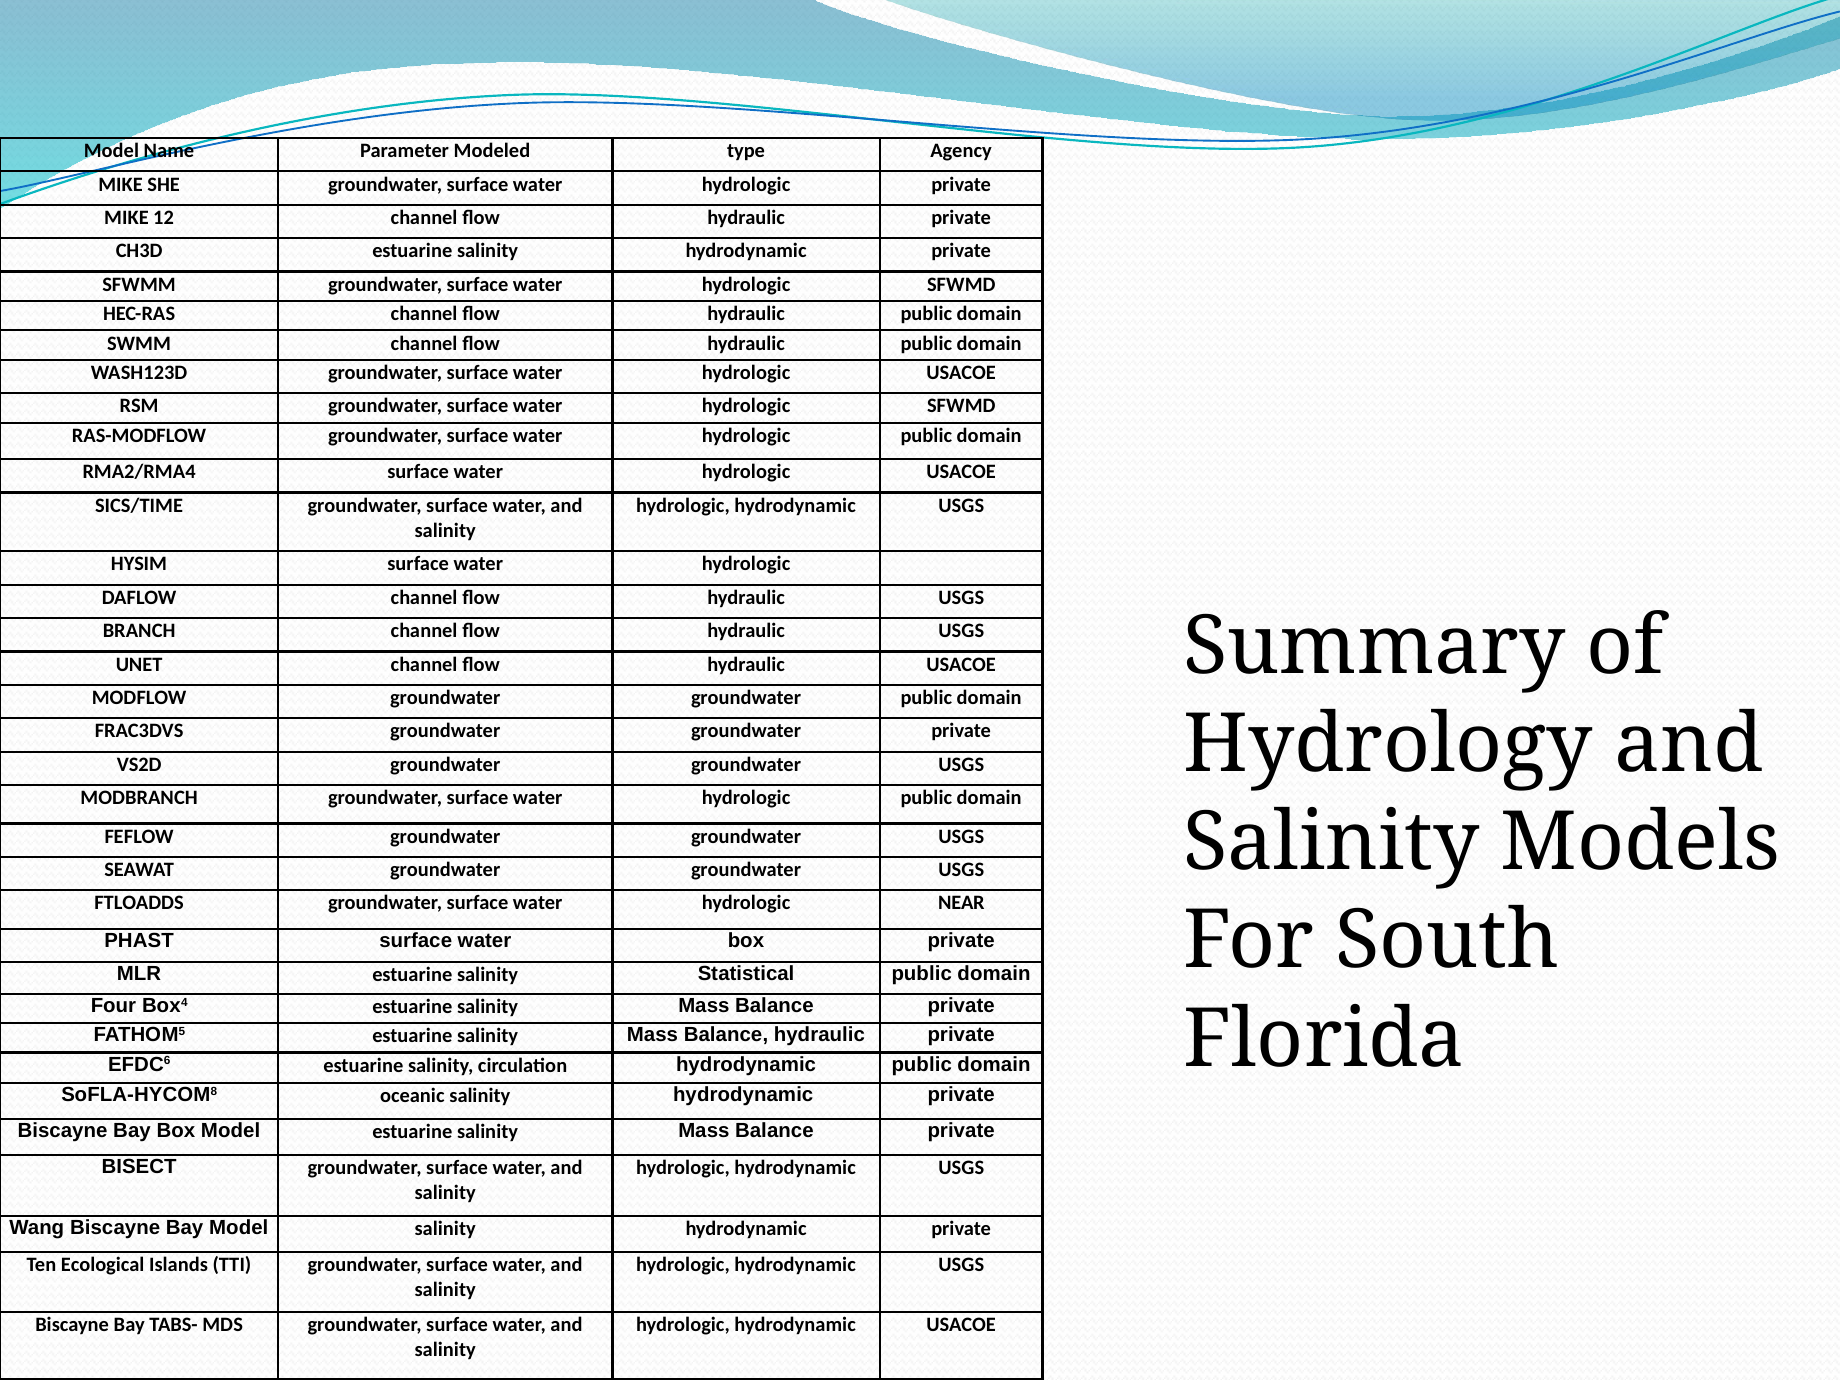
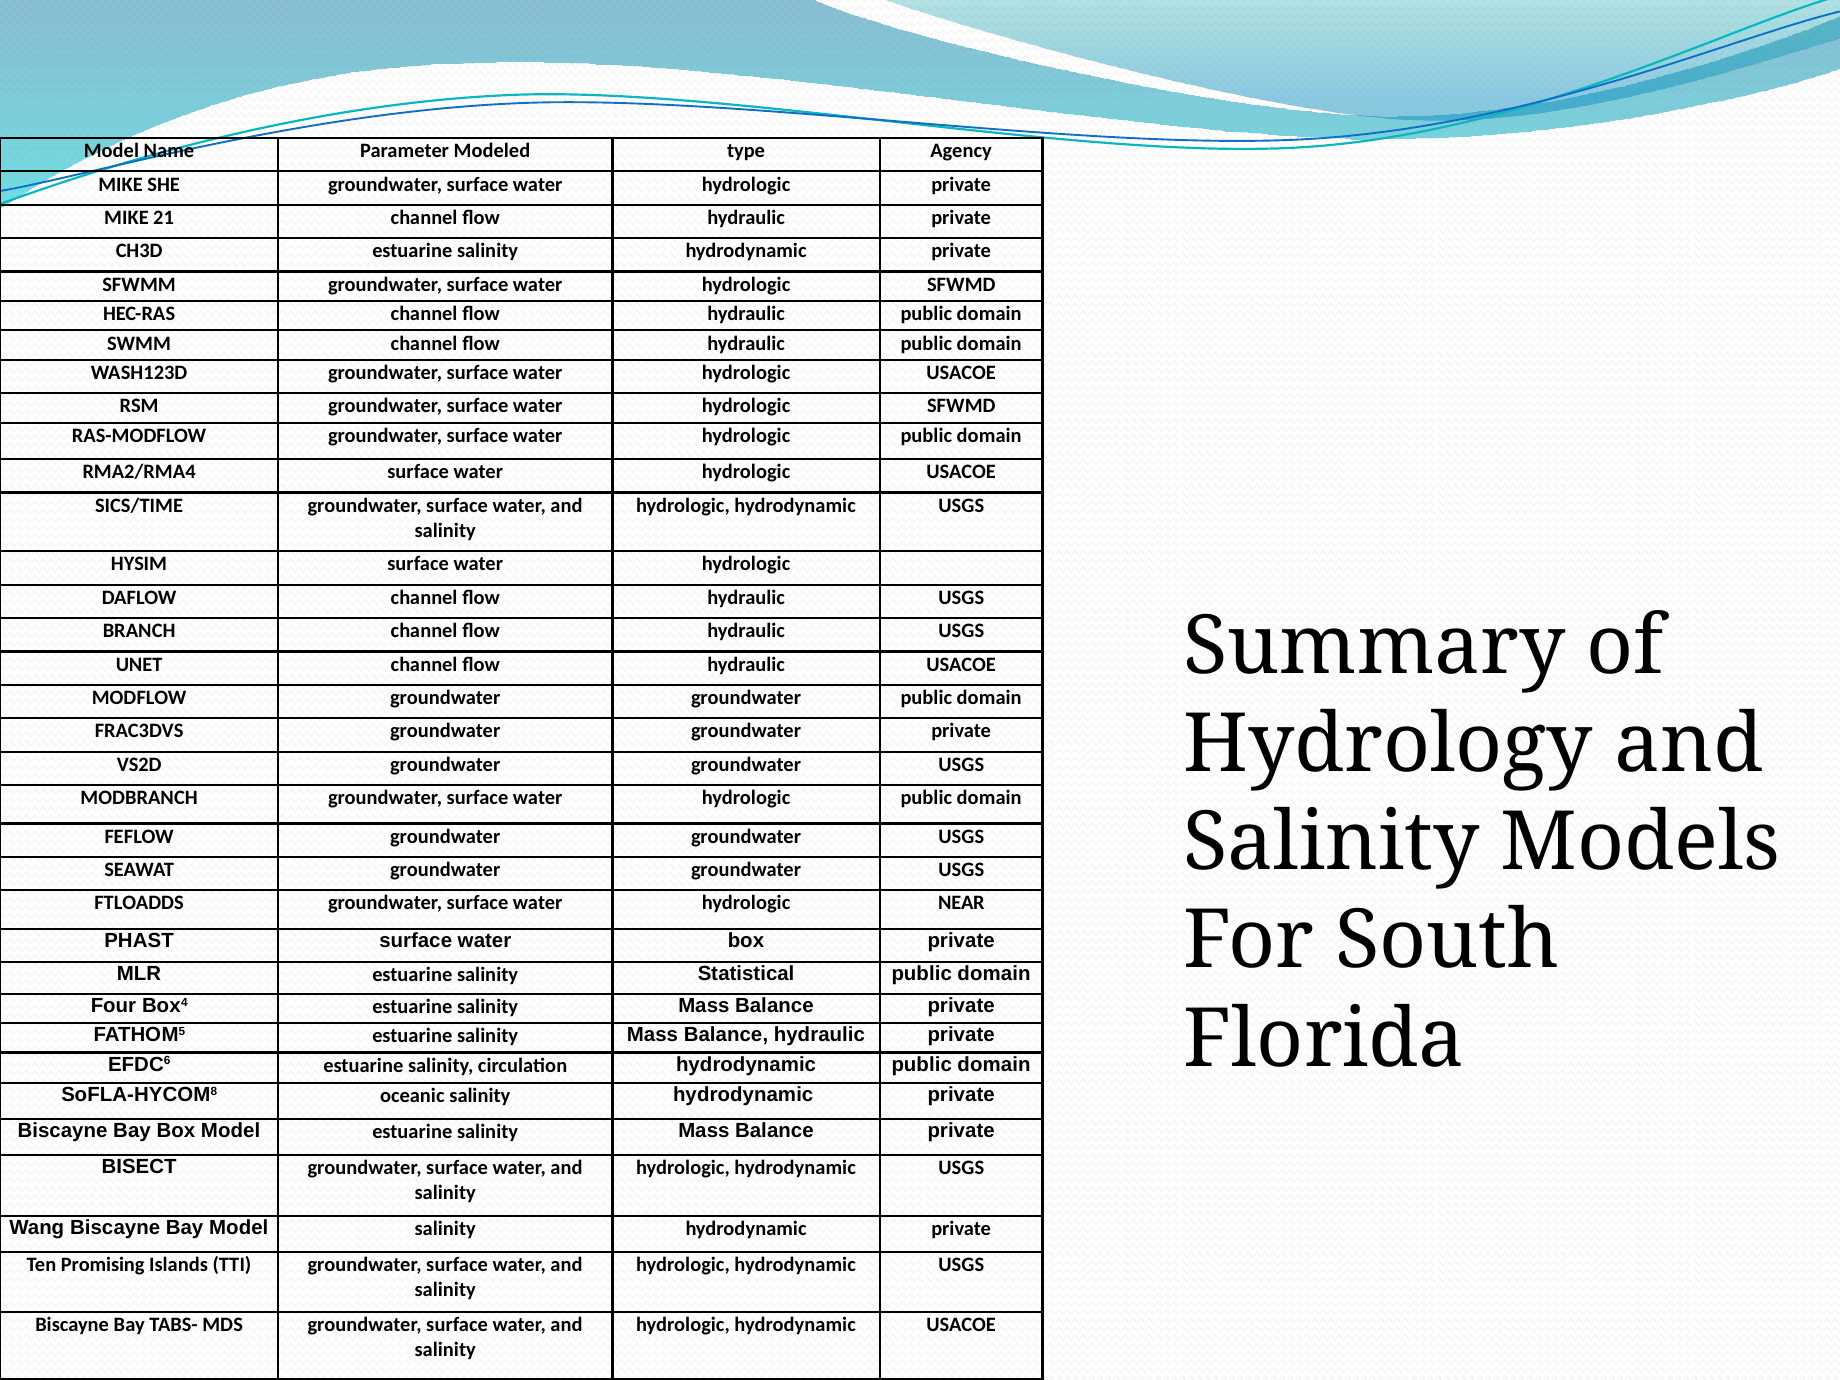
12: 12 -> 21 (164, 218)
Ecological: Ecological -> Promising (103, 1265)
